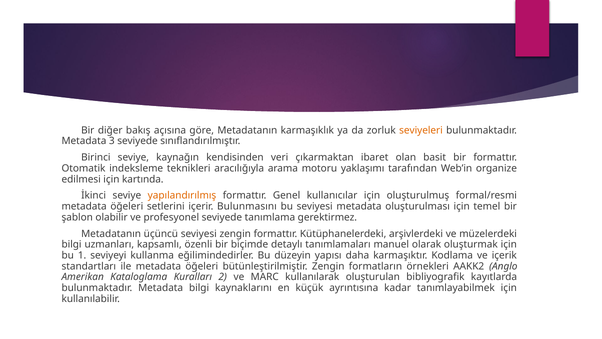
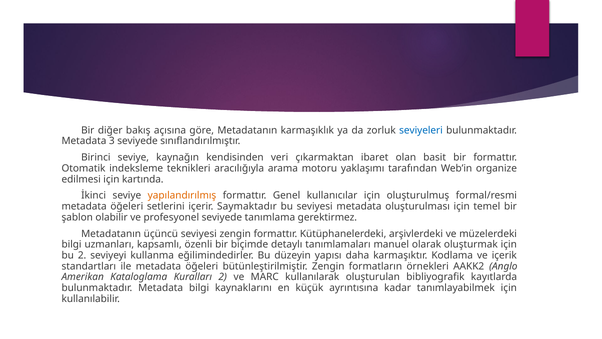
seviyeleri colour: orange -> blue (421, 130)
Bulunmasını: Bulunmasını -> Saymaktadır (247, 206)
bu 1: 1 -> 2 (82, 255)
